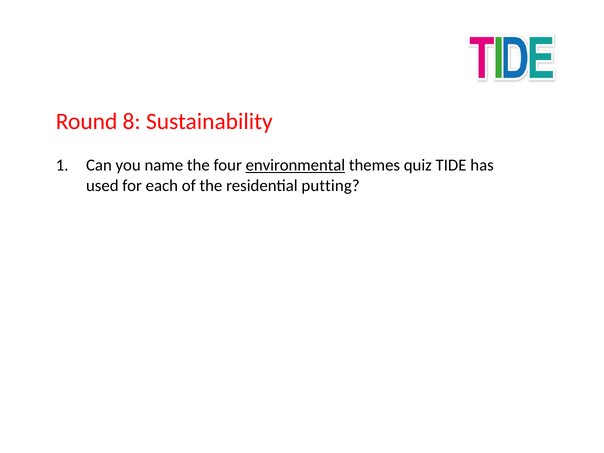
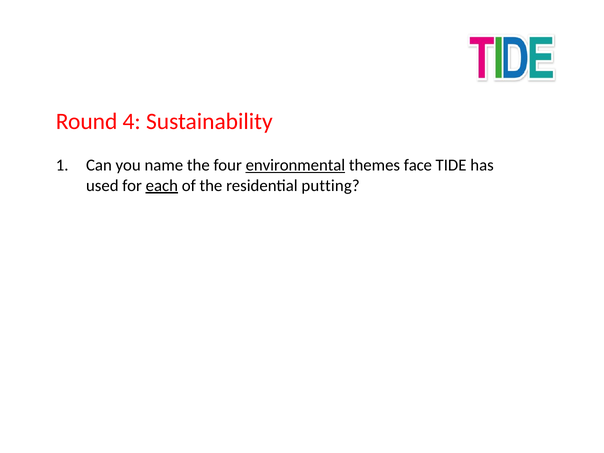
8: 8 -> 4 (132, 122)
quiz: quiz -> face (418, 165)
each underline: none -> present (162, 186)
